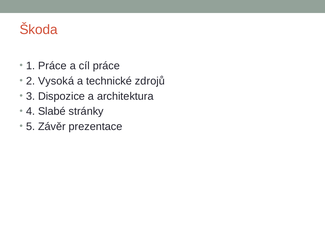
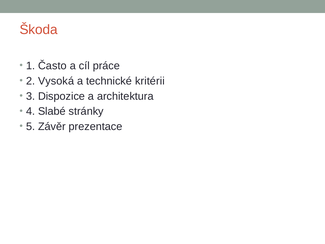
1 Práce: Práce -> Často (52, 66)
zdrojů: zdrojů -> kritérii (150, 81)
